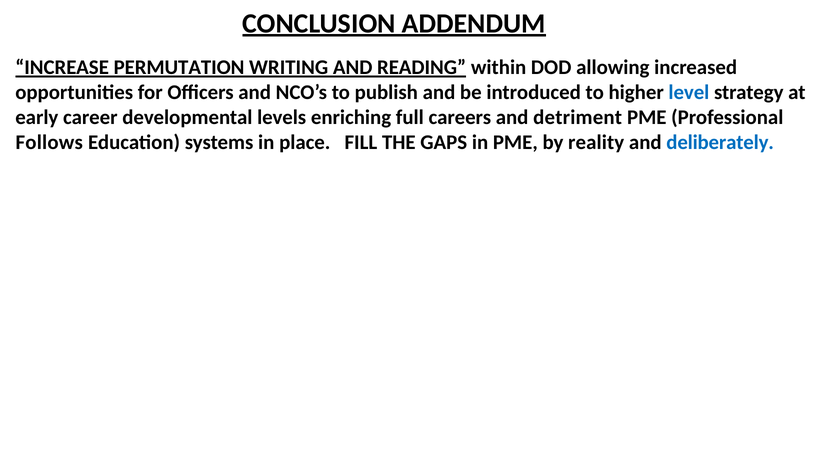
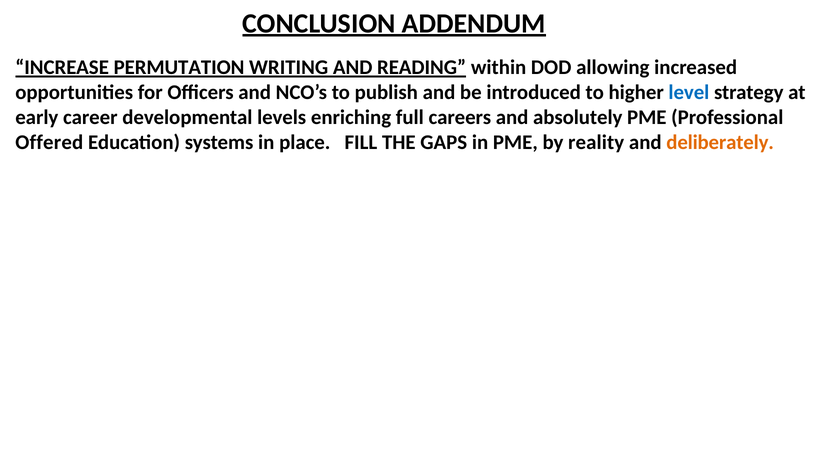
detriment: detriment -> absolutely (578, 118)
Follows: Follows -> Offered (49, 143)
deliberately colour: blue -> orange (720, 143)
